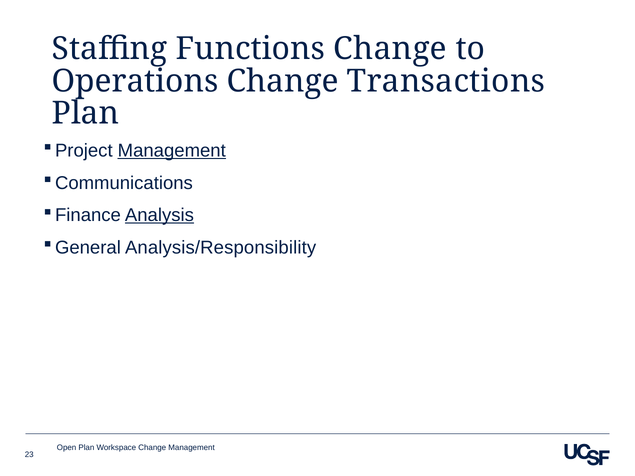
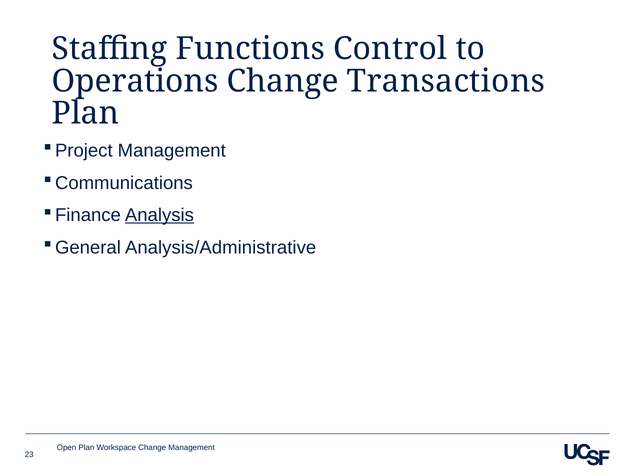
Functions Change: Change -> Control (390, 49)
Management underline: present -> none (172, 151)
Analysis/Responsibility: Analysis/Responsibility -> Analysis/Administrative (221, 248)
